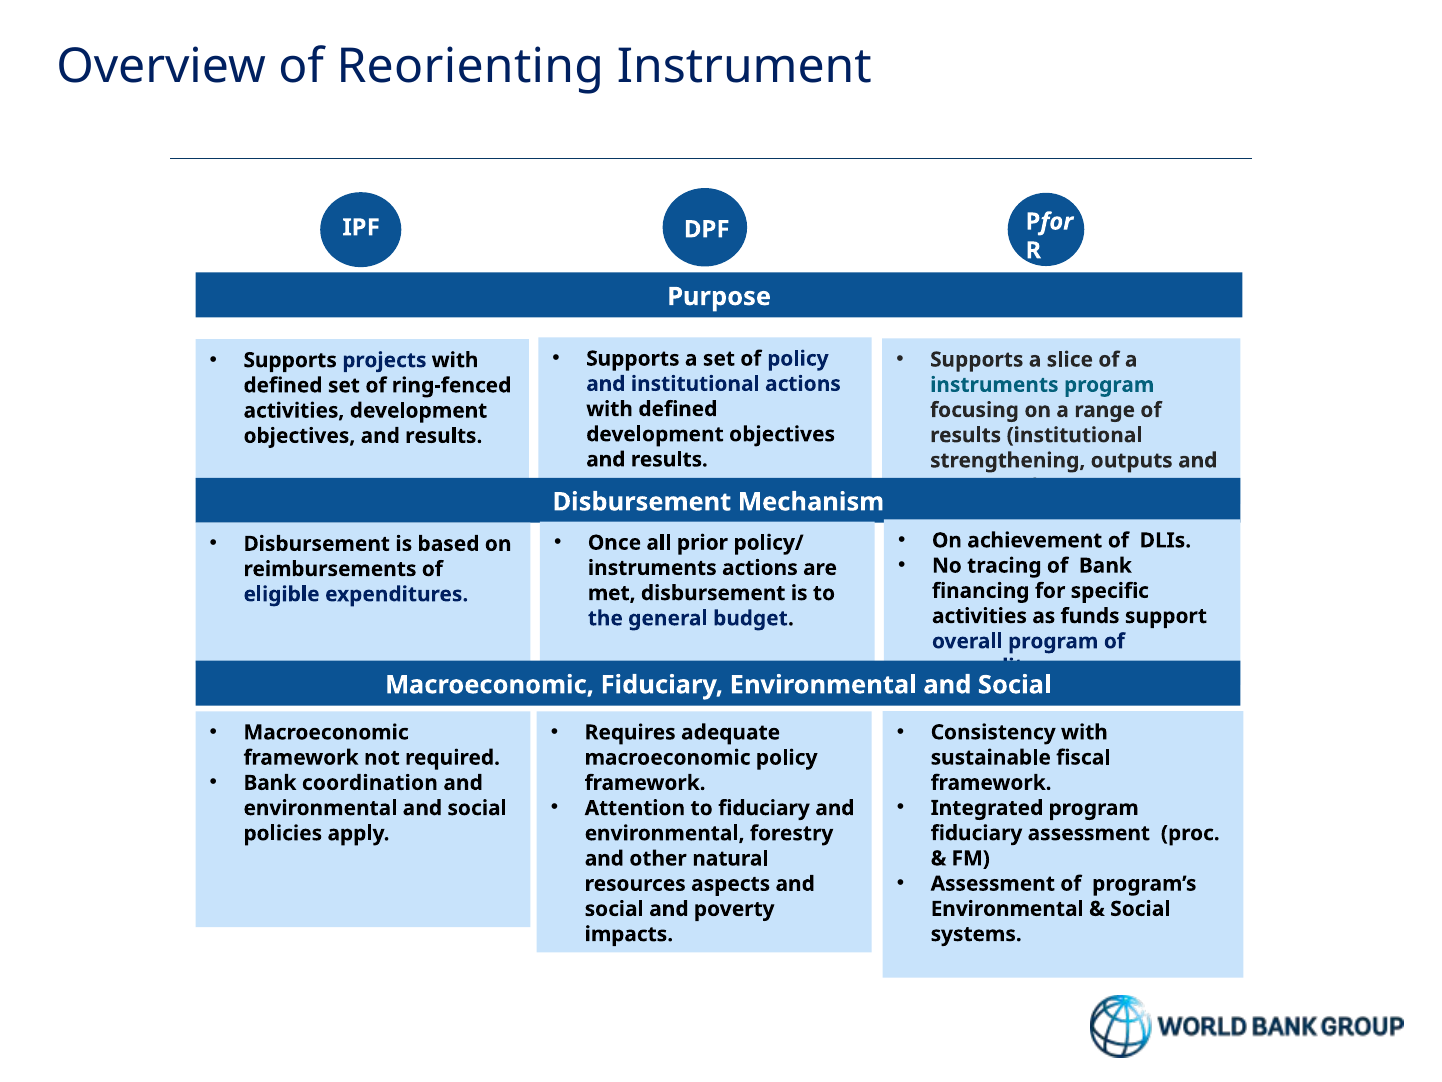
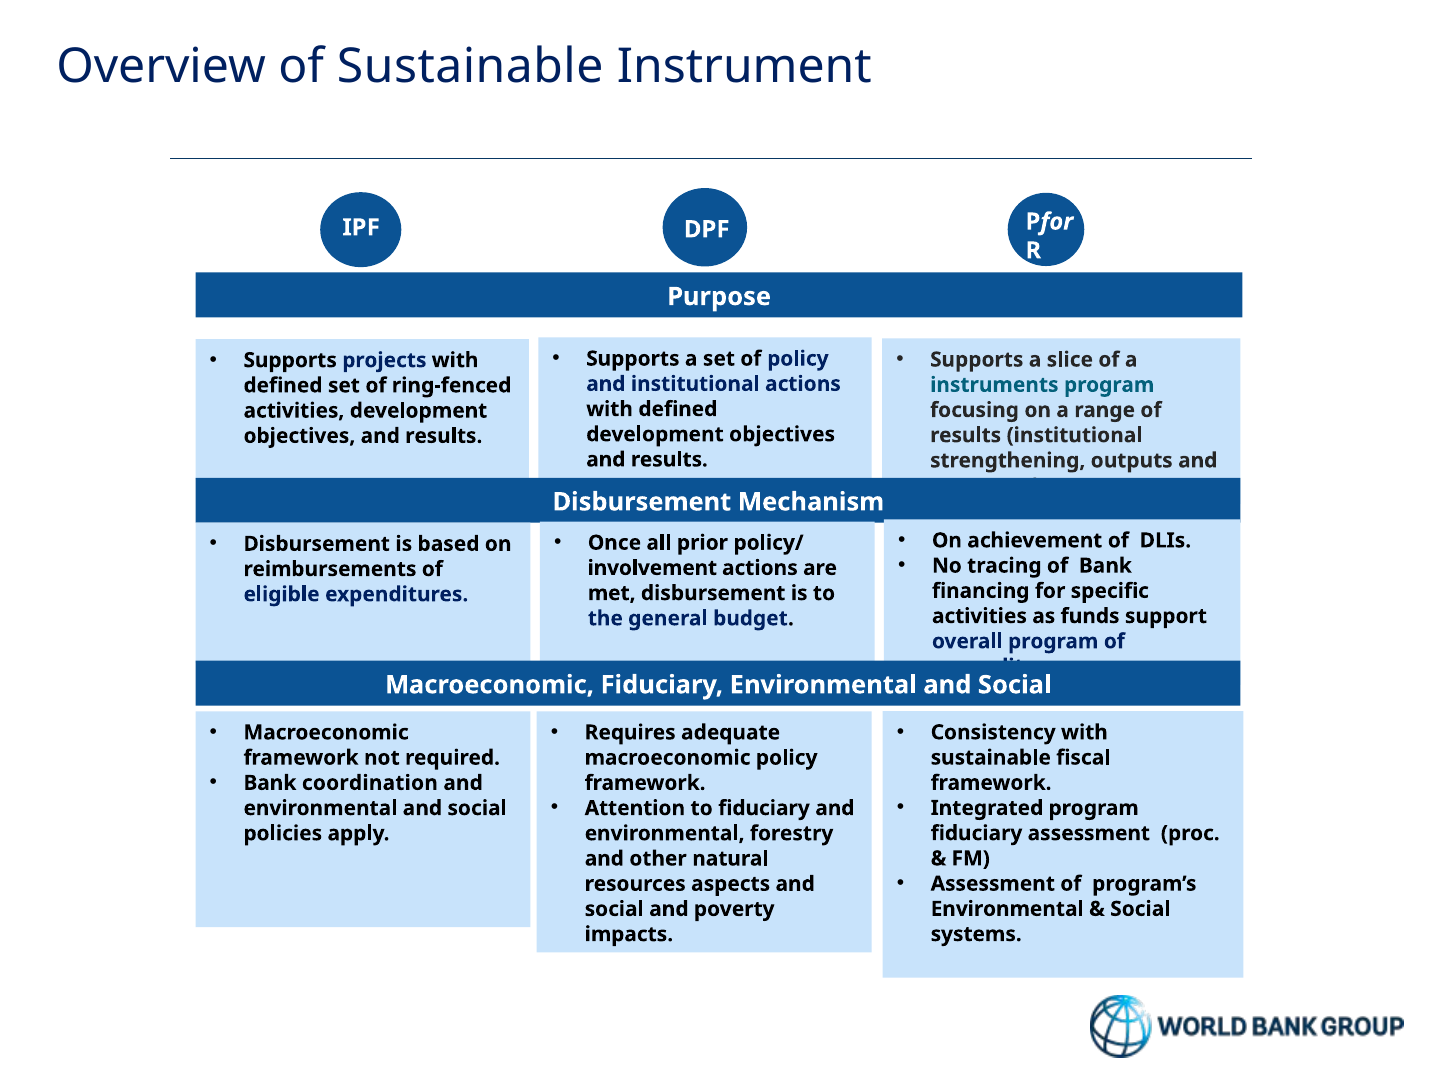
of Reorienting: Reorienting -> Sustainable (470, 66)
instruments: instruments -> involvement (652, 568)
